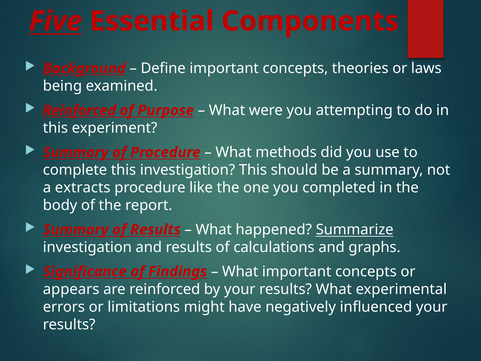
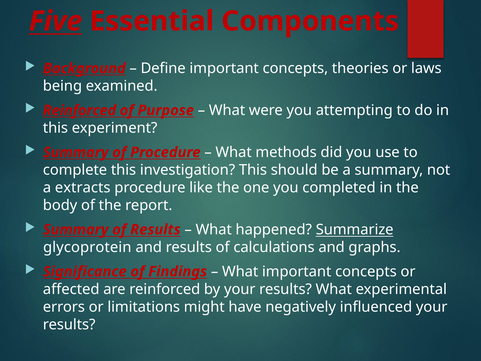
investigation: investigation -> glycoprotein (87, 247)
appears: appears -> affected (71, 289)
